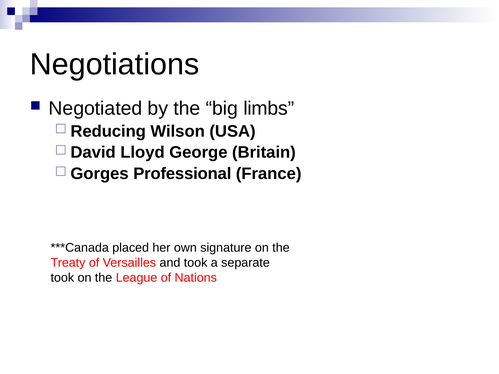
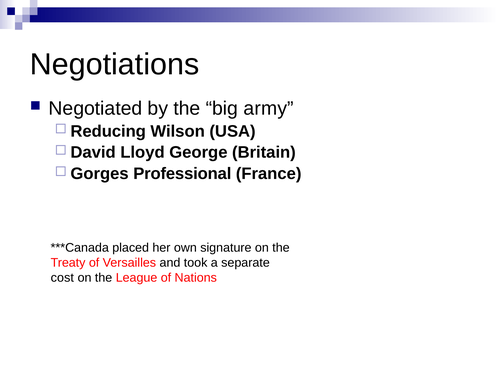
limbs: limbs -> army (269, 109)
took: took -> cost (62, 278)
